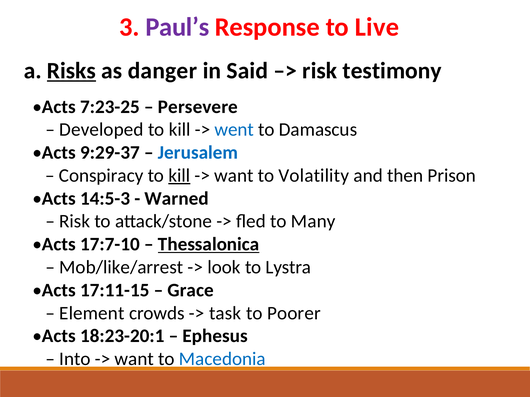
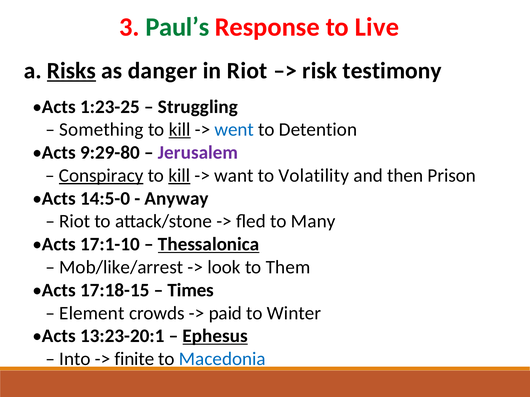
Paul’s colour: purple -> green (177, 27)
in Said: Said -> Riot (247, 71)
7:23-25: 7:23-25 -> 1:23-25 (110, 107)
Persevere: Persevere -> Struggling (198, 107)
Developed: Developed -> Something (101, 130)
kill underline: none -> present (180, 130)
Damascus: Damascus -> Detention (318, 130)
9:29-37: 9:29-37 -> 9:29-80 (110, 153)
Jerusalem colour: blue -> purple (198, 153)
Conspiracy underline: none -> present (101, 176)
14:5-3: 14:5-3 -> 14:5-0 (105, 199)
Warned: Warned -> Anyway (177, 199)
Risk: Risk -> Riot (75, 222)
17:7-10: 17:7-10 -> 17:1-10 (110, 245)
Lystra: Lystra -> Them (288, 268)
17:11-15: 17:11-15 -> 17:18-15 (115, 290)
Grace: Grace -> Times (191, 290)
task: task -> paid (225, 313)
Poorer: Poorer -> Winter (294, 313)
18:23-20:1: 18:23-20:1 -> 13:23-20:1 (122, 336)
Ephesus underline: none -> present (215, 336)
want: want -> finite (134, 359)
